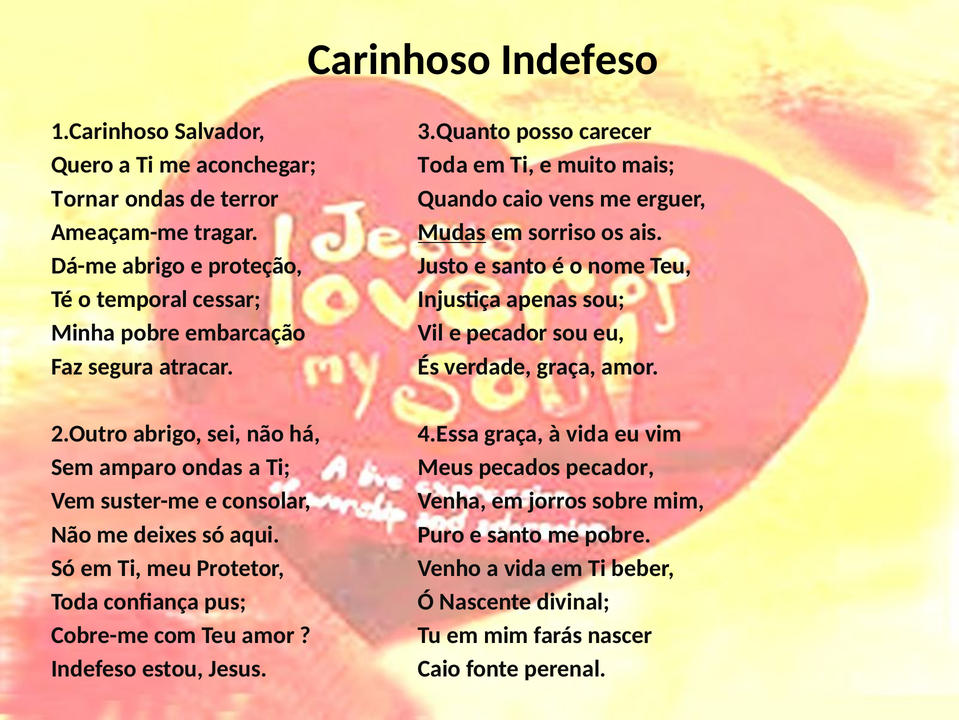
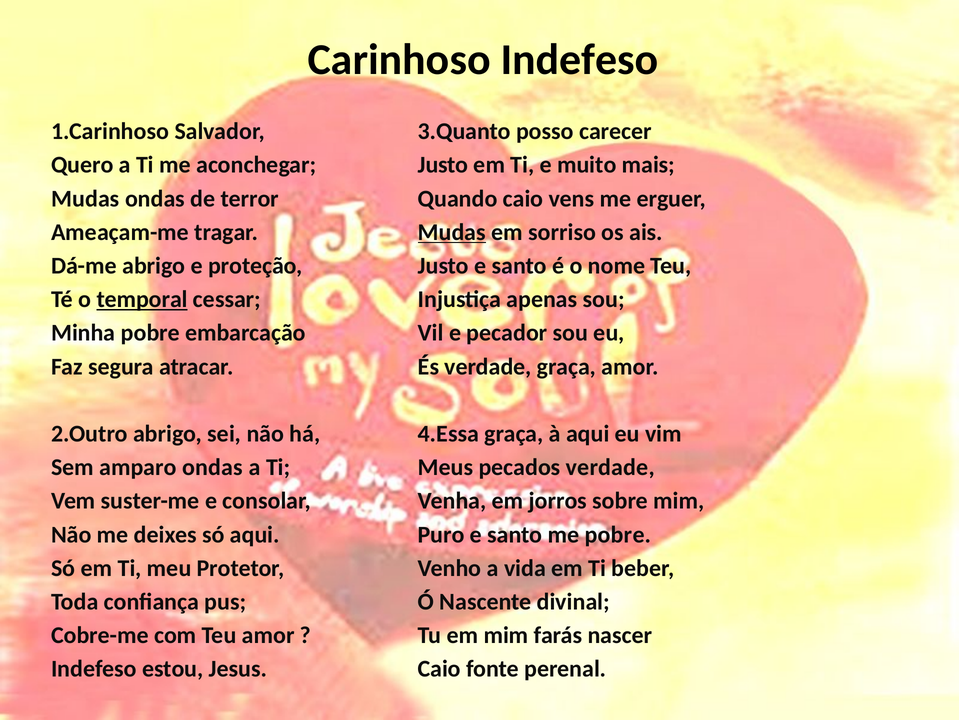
Toda: Toda -> Justo (443, 165)
Tornar: Tornar -> Mudas (85, 198)
temporal underline: none -> present (142, 299)
à vida: vida -> aqui (588, 433)
pecados pecador: pecador -> verdade (610, 467)
